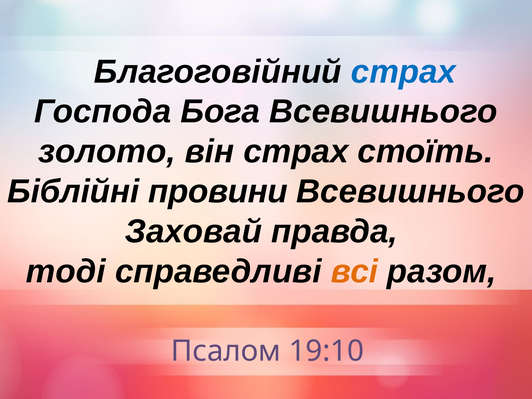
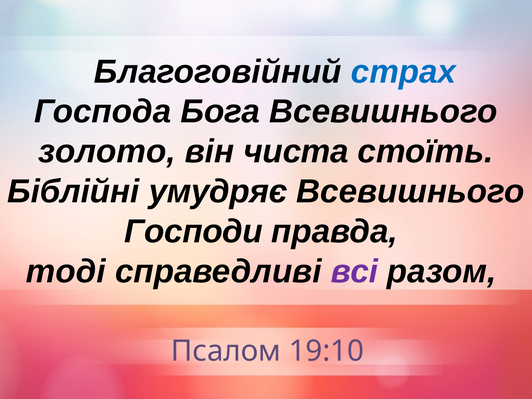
він страх: страх -> чиста (296, 152)
провини: провини -> умудряє (218, 192)
Заховай: Заховай -> Господи (194, 231)
всі colour: orange -> purple (354, 271)
